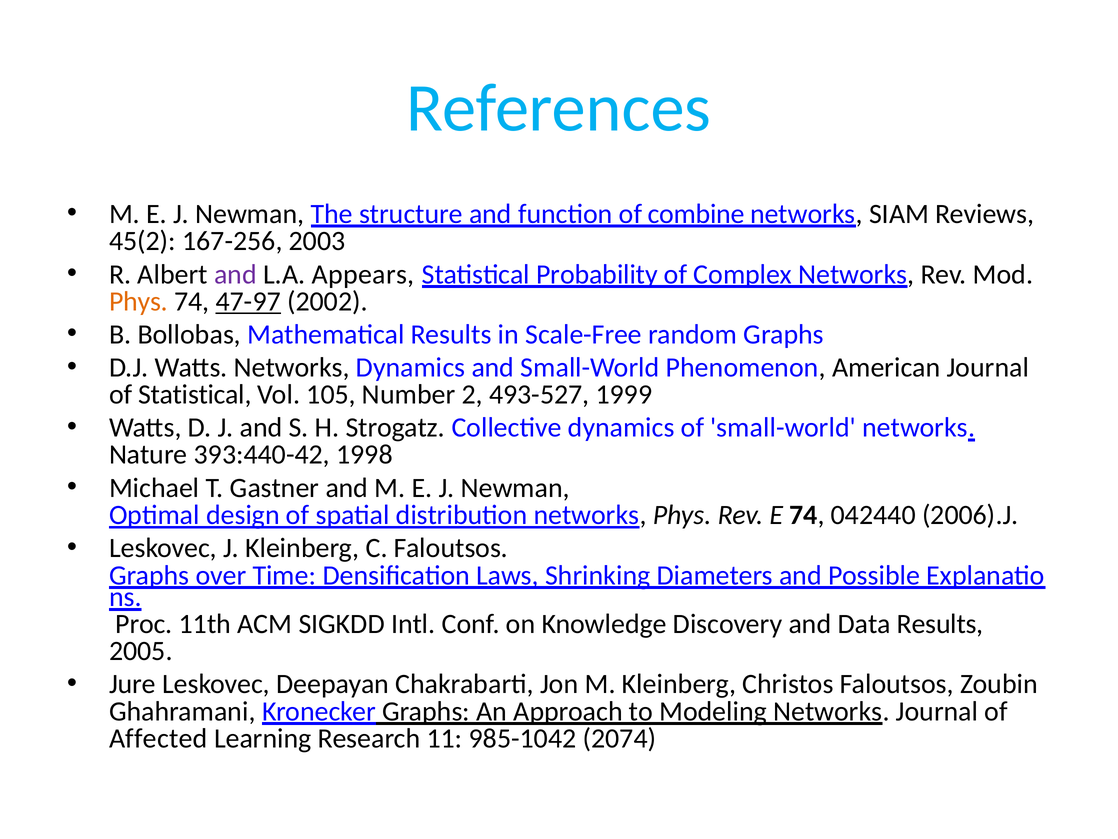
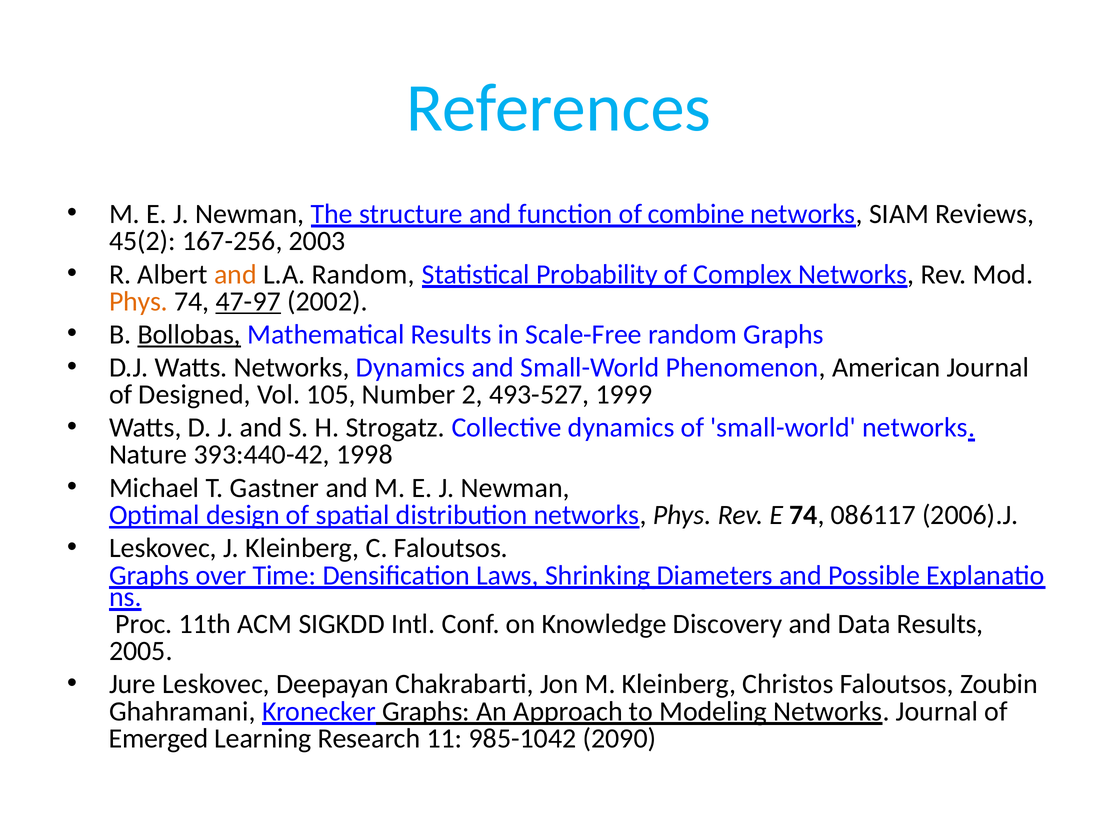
and colour: purple -> orange (235, 274)
L.A Appears: Appears -> Random (363, 274)
Bollobas underline: none -> present (189, 334)
of Statistical: Statistical -> Designed (195, 394)
042440: 042440 -> 086117 (873, 515)
Affected: Affected -> Emerged (158, 738)
2074: 2074 -> 2090 (619, 738)
